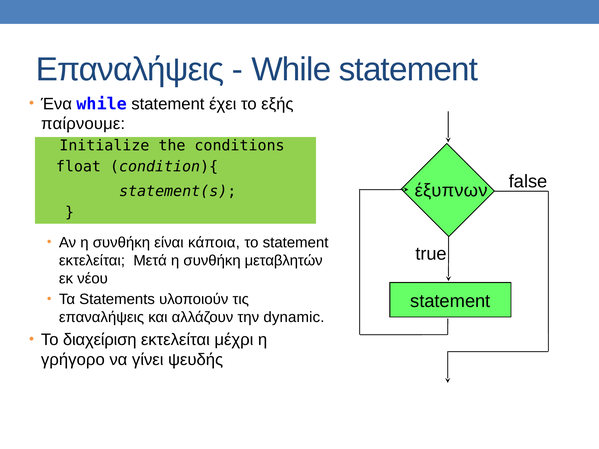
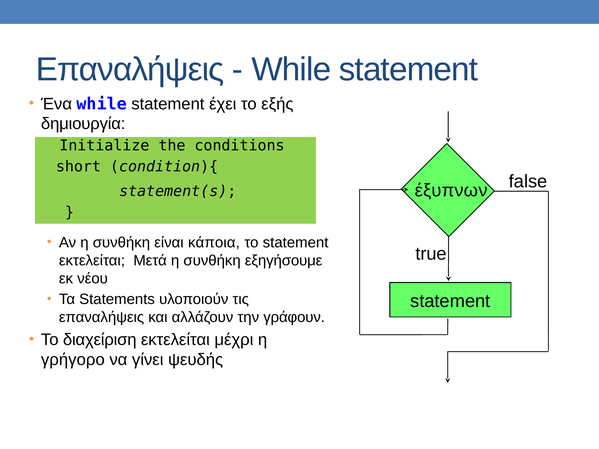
παίρνουμε: παίρνουμε -> δημιουργία (83, 124)
float: float -> short (78, 167)
μεταβλητών: μεταβλητών -> εξηγήσουμε (284, 261)
dynamic: dynamic -> γράφουν (294, 318)
